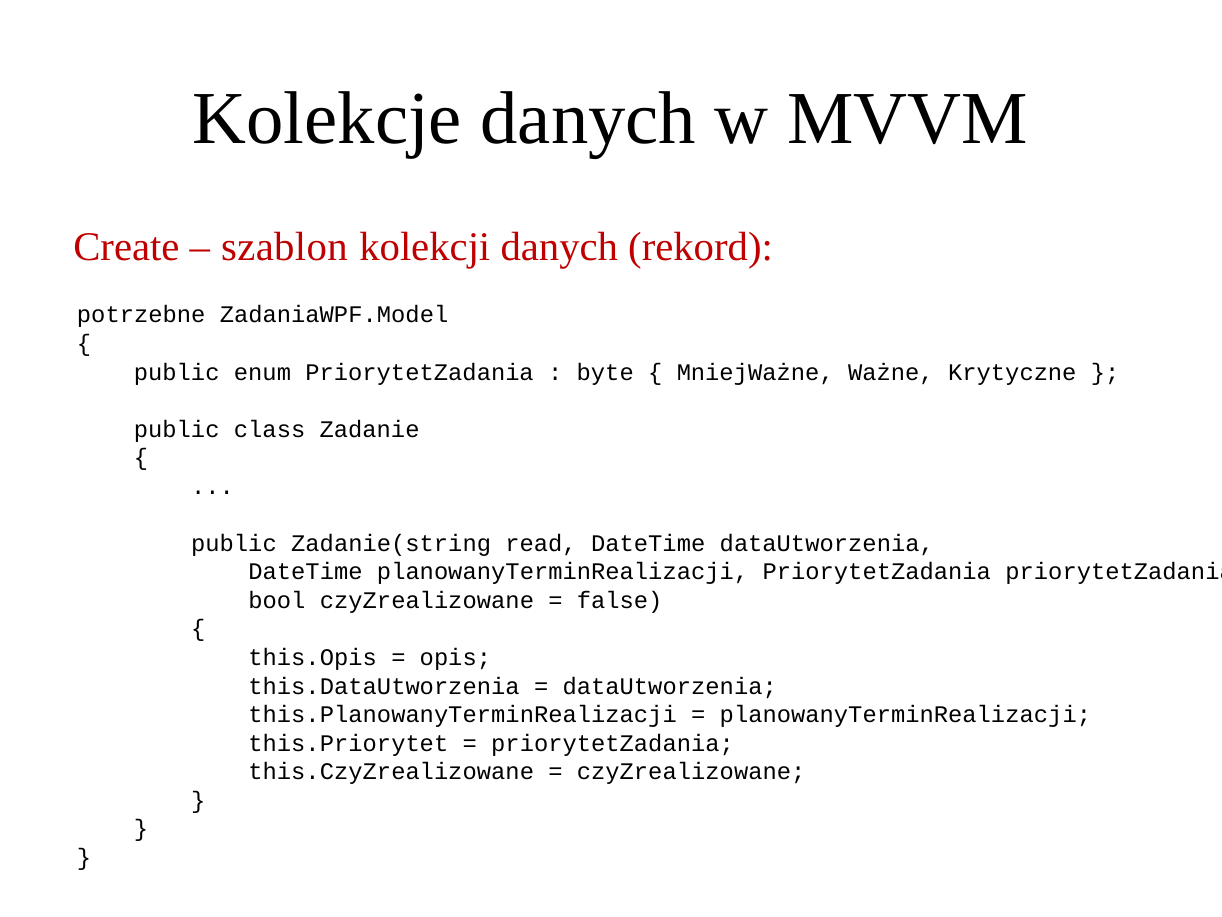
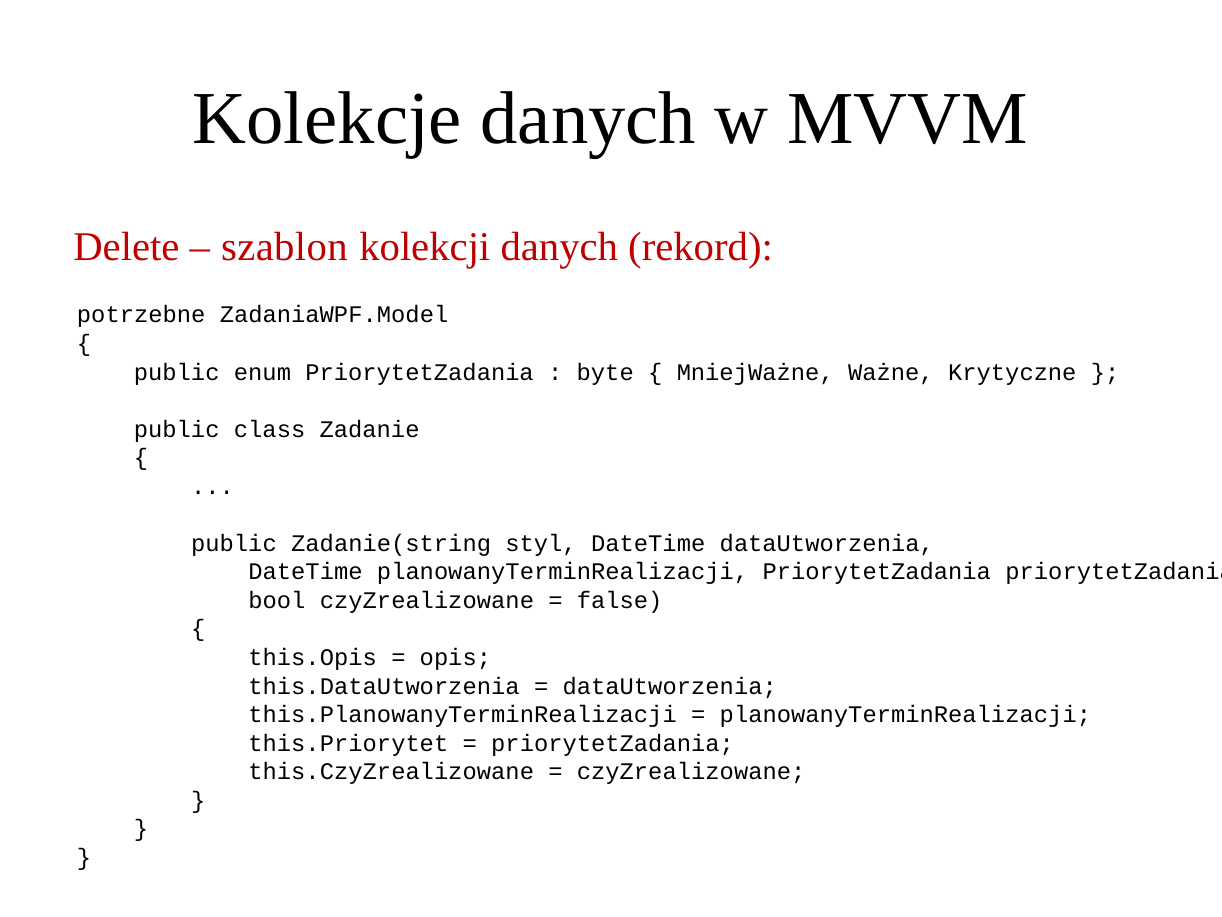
Create: Create -> Delete (126, 247)
read: read -> styl (541, 543)
